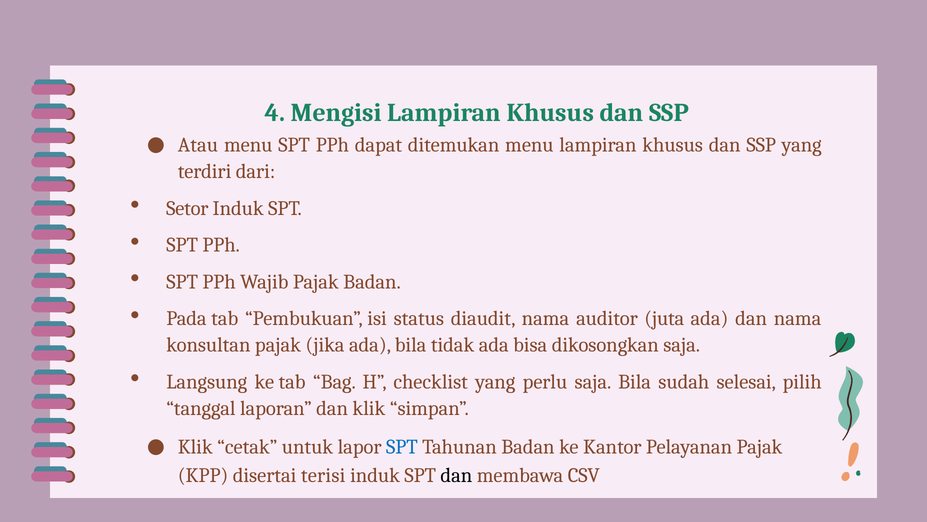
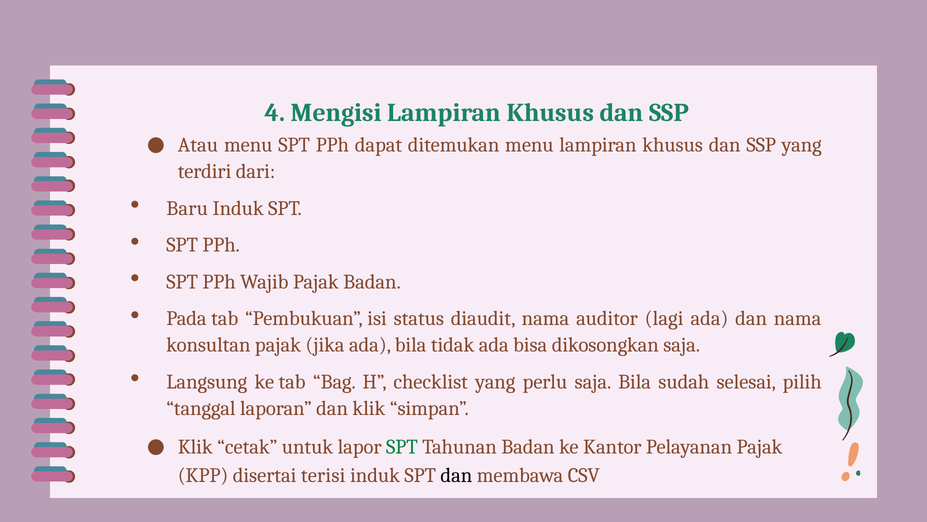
Setor: Setor -> Baru (187, 208)
juta: juta -> lagi (664, 318)
SPT colour: blue -> green (402, 447)
